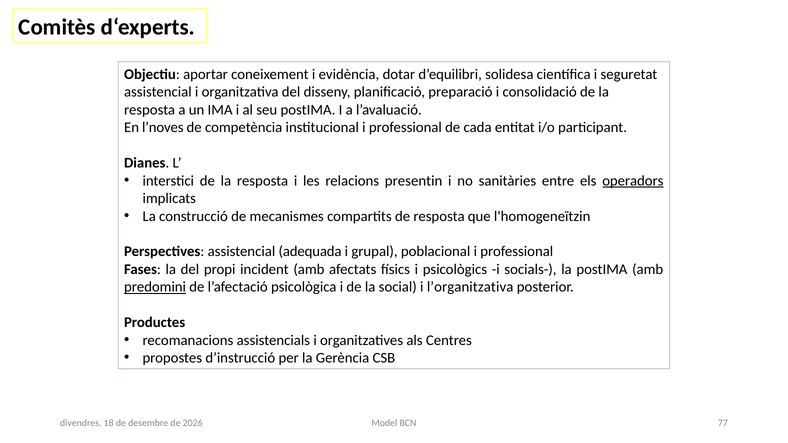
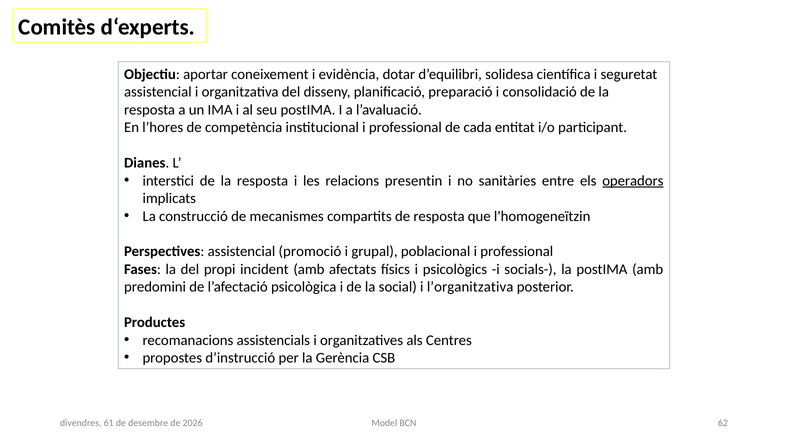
l’noves: l’noves -> l’hores (163, 128)
adequada: adequada -> promoció (310, 252)
predomini underline: present -> none (155, 287)
18: 18 -> 61 (109, 423)
77: 77 -> 62 (723, 423)
